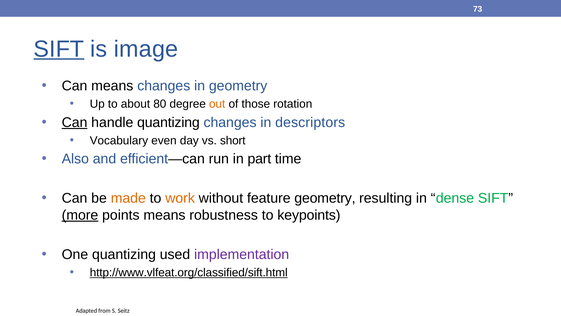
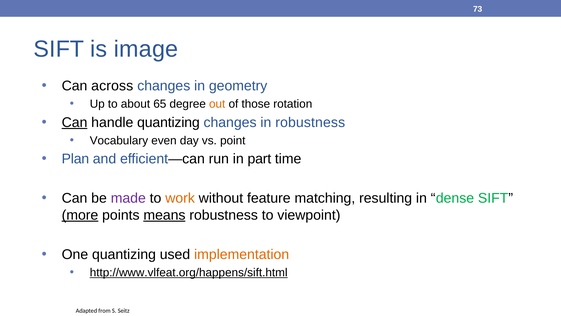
SIFT underline: present -> none (59, 49)
Can means: means -> across (112, 86)
80: 80 -> 65 (160, 104)
in descriptors: descriptors -> robustness (310, 122)
short: short -> point (233, 140)
Also: Also -> Plan (75, 159)
made colour: orange -> purple (128, 198)
feature geometry: geometry -> matching (325, 198)
means underline: none -> present (164, 215)
keypoints: keypoints -> viewpoint (309, 215)
implementation colour: purple -> orange (242, 254)
http://www.vlfeat.org/classified/sift.html: http://www.vlfeat.org/classified/sift.html -> http://www.vlfeat.org/happens/sift.html (189, 272)
